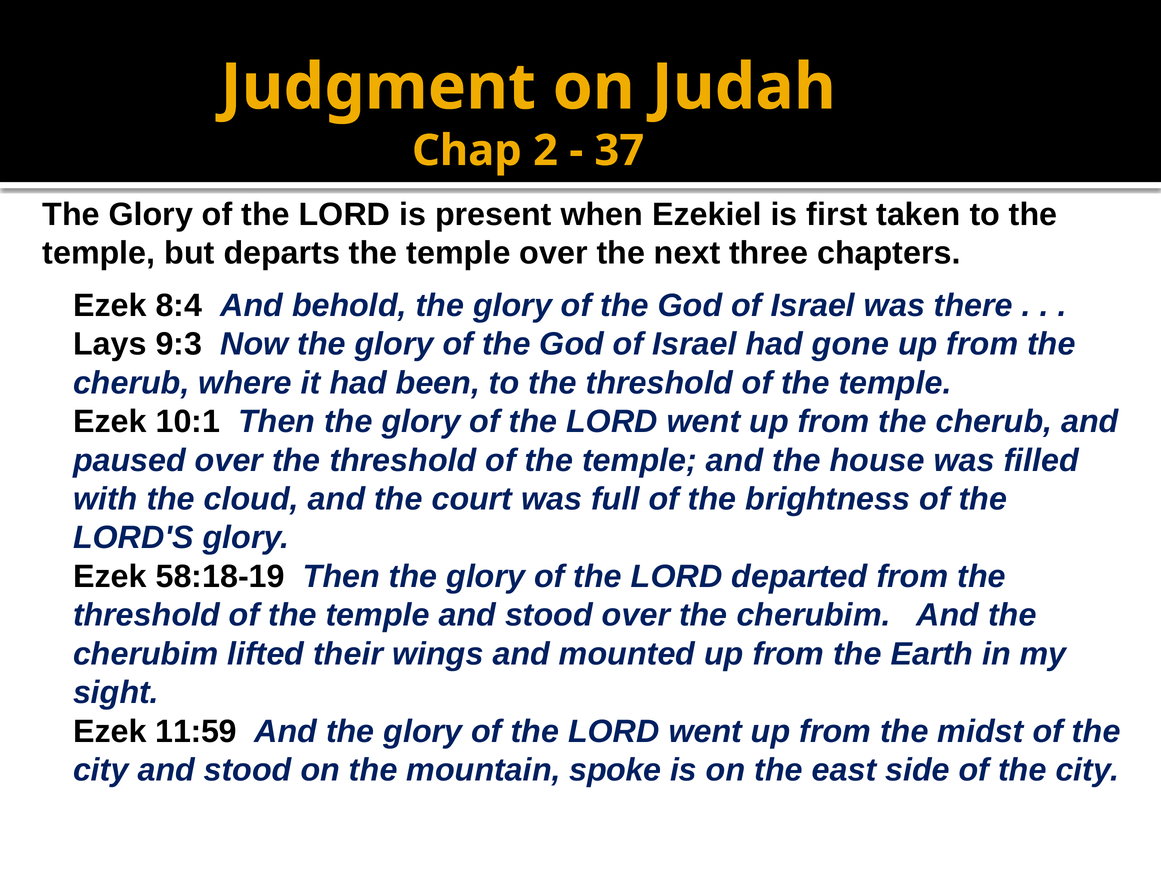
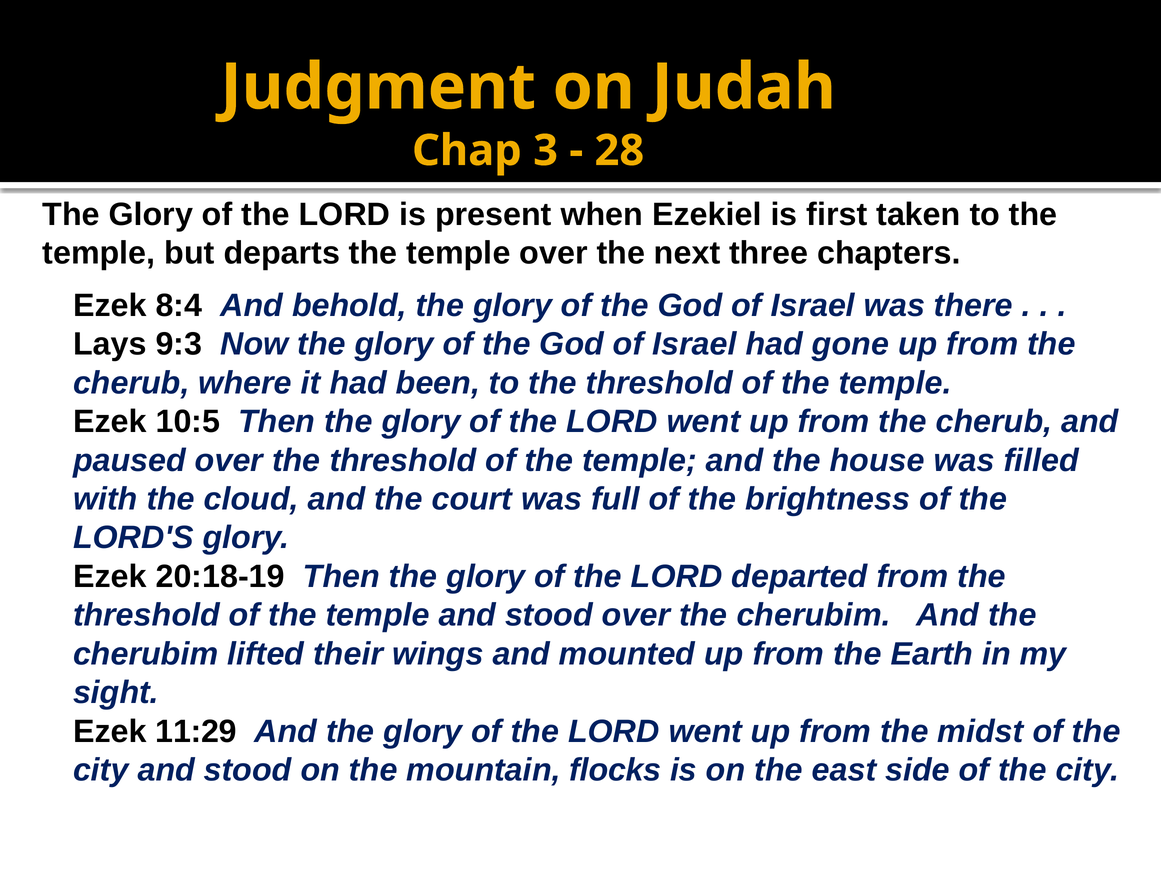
2: 2 -> 3 (546, 151)
37: 37 -> 28 (619, 151)
10:1: 10:1 -> 10:5 (188, 422)
58:18-19: 58:18-19 -> 20:18-19 (220, 576)
11:59: 11:59 -> 11:29 (196, 731)
spoke: spoke -> flocks (615, 770)
